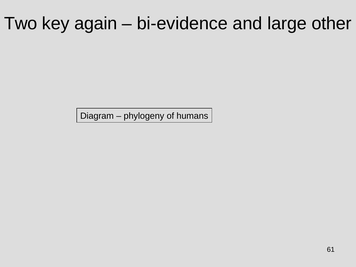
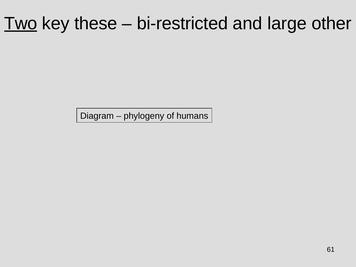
Two underline: none -> present (21, 23)
again: again -> these (96, 23)
bi-evidence: bi-evidence -> bi-restricted (182, 23)
